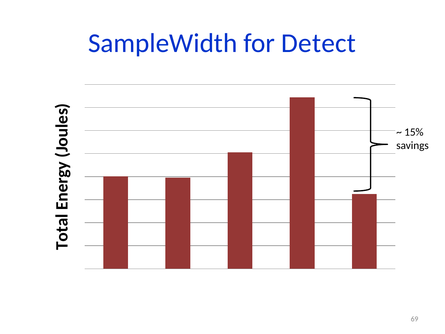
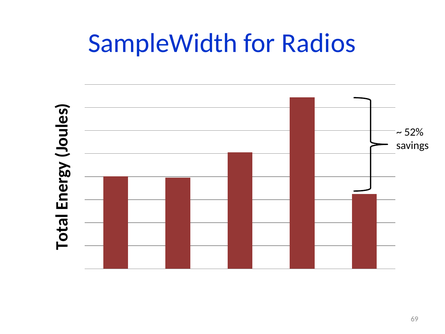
Detect: Detect -> Radios (319, 43)
15%: 15% -> 52% (414, 132)
